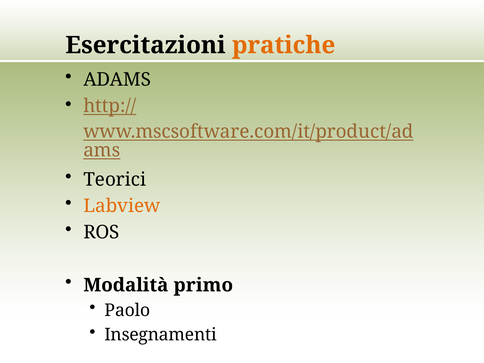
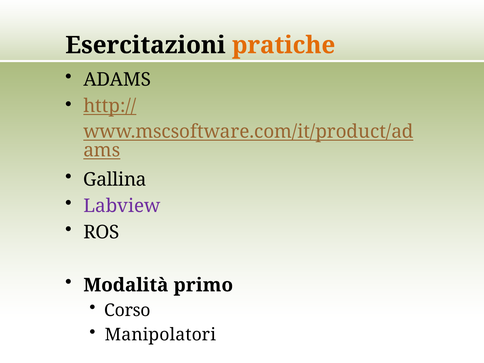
Teorici: Teorici -> Gallina (115, 180)
Labview colour: orange -> purple (122, 206)
Paolo: Paolo -> Corso (127, 310)
Insegnamenti: Insegnamenti -> Manipolatori (160, 335)
